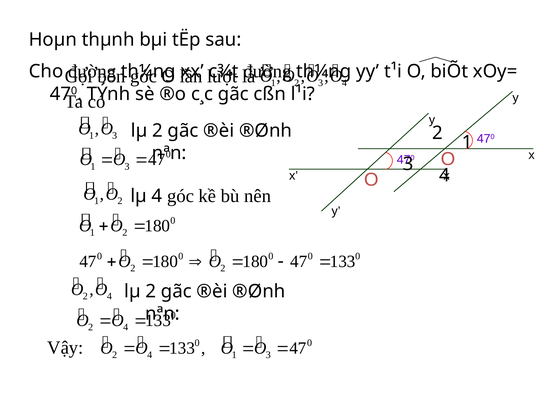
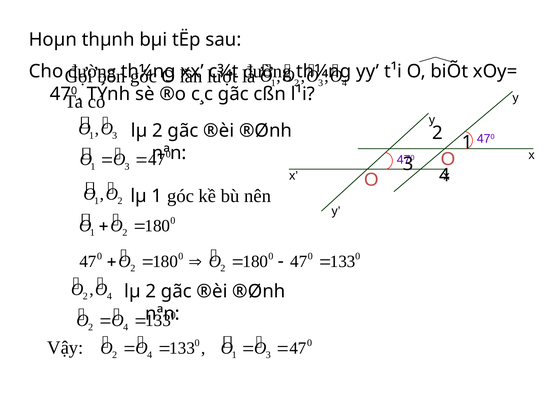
lµ 4: 4 -> 1 (157, 196)
